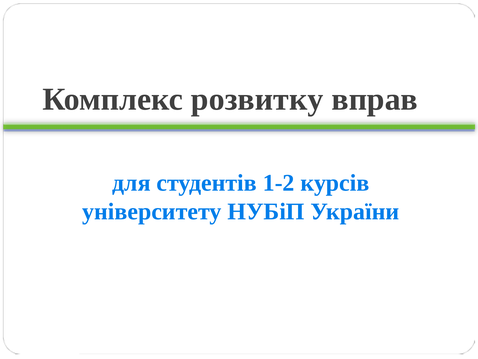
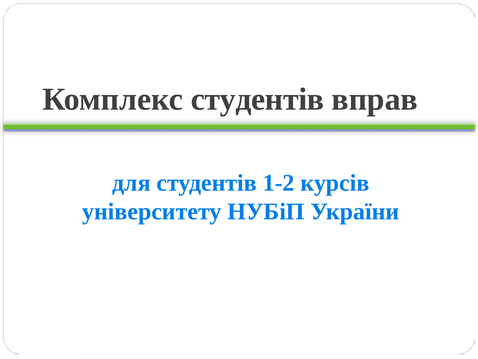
Комплекс розвитку: розвитку -> студентів (257, 99)
